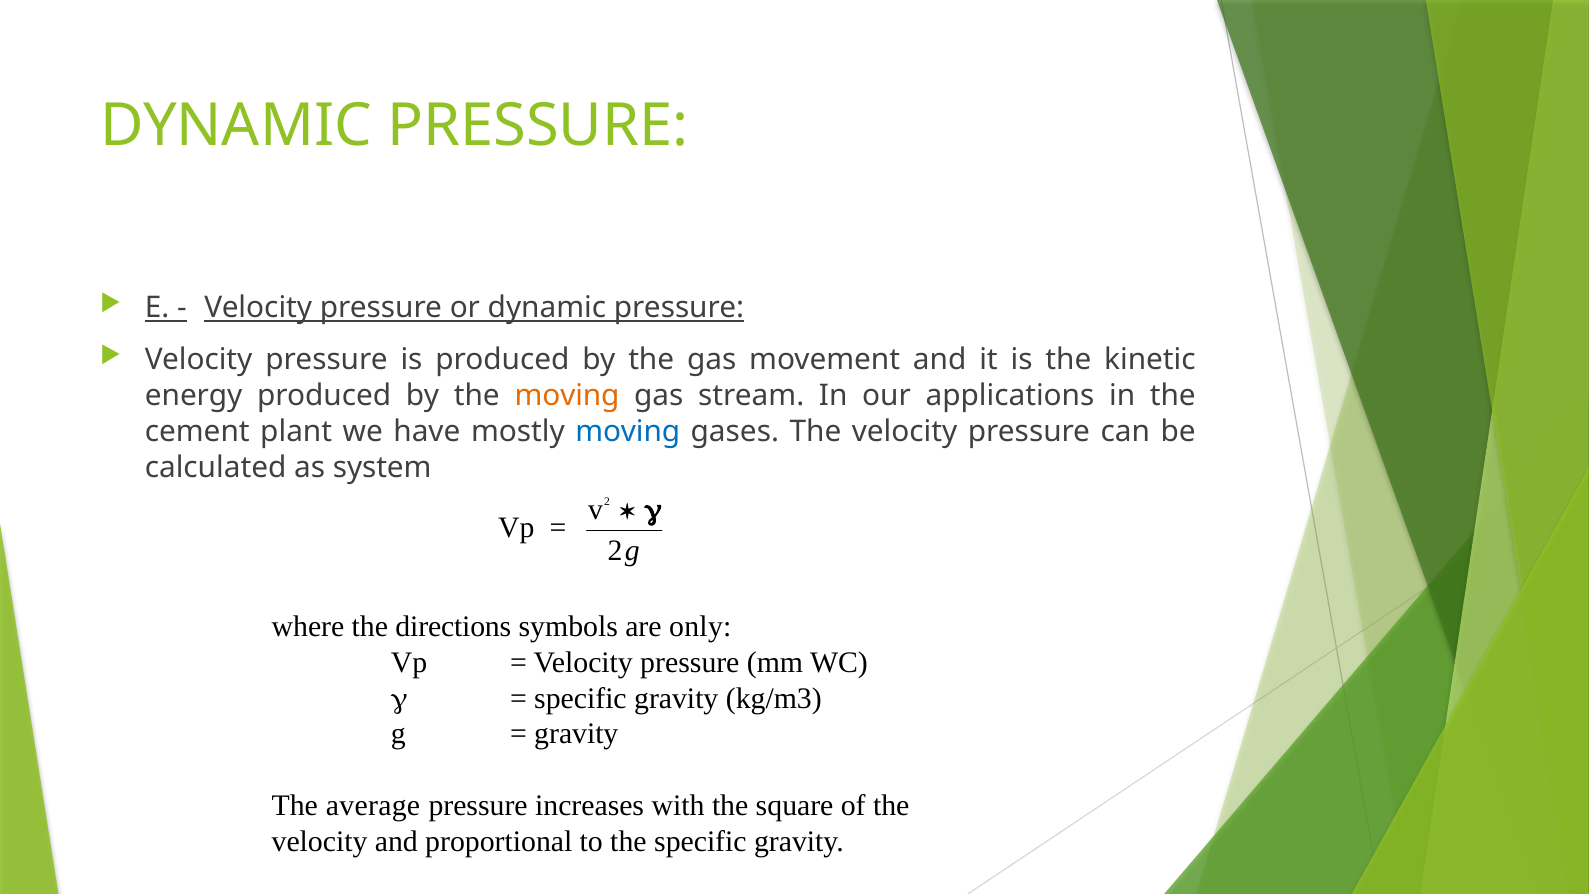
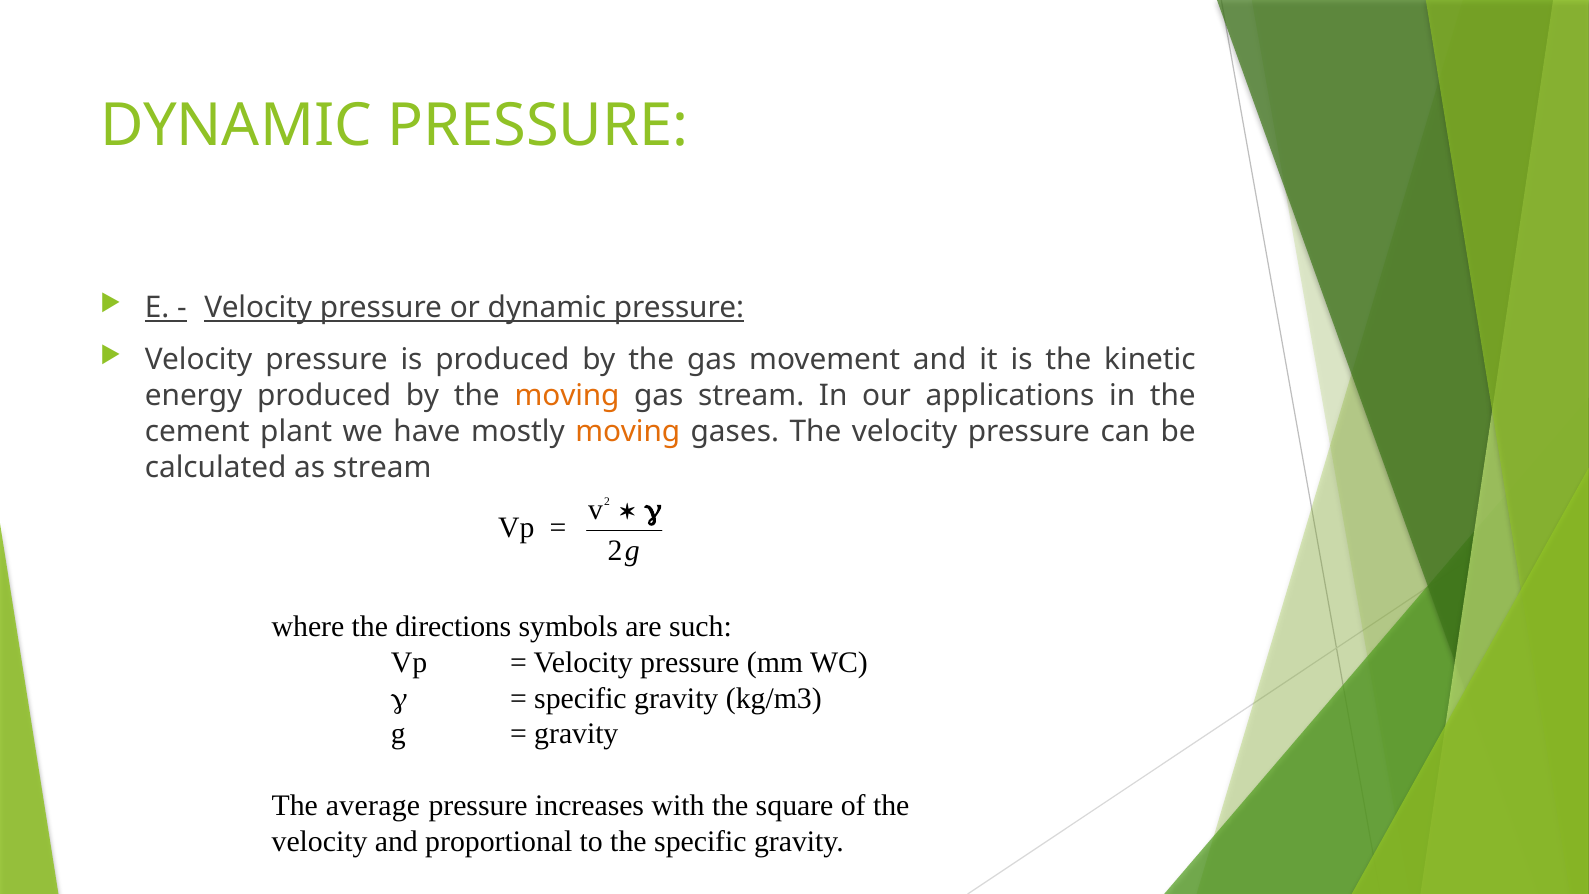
moving colour: blue -> orange (628, 431)
as system: system -> stream (382, 467)
only: only -> such (700, 627)
